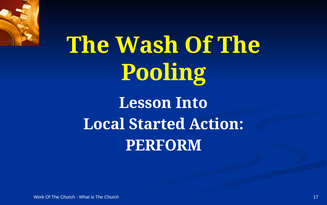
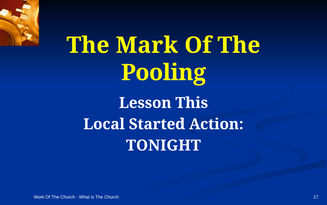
Wash: Wash -> Mark (147, 45)
Into: Into -> This (192, 103)
PERFORM: PERFORM -> TONIGHT (163, 145)
